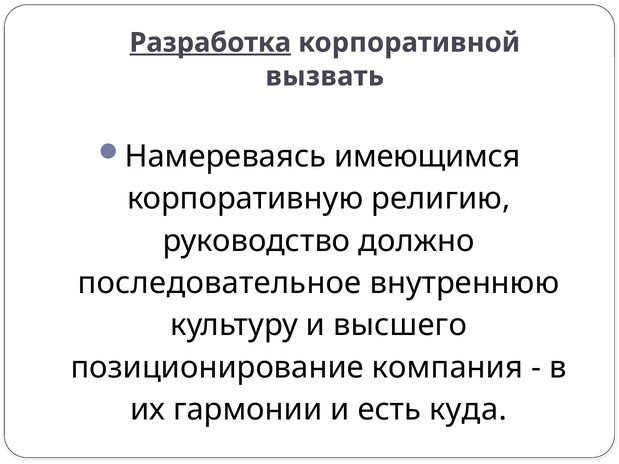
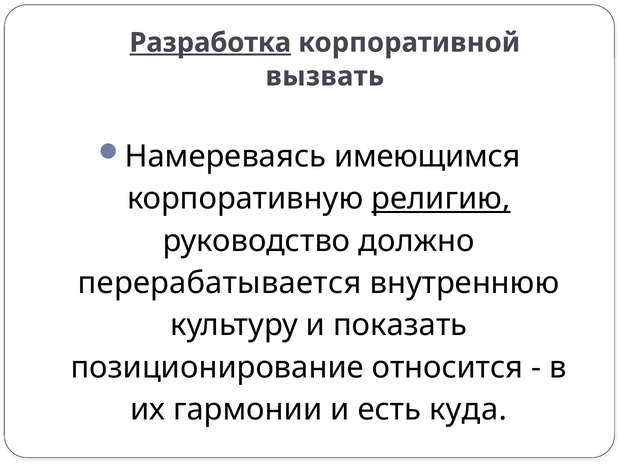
религию underline: none -> present (441, 199)
последовательное: последовательное -> перерабатывается (220, 283)
высшего: высшего -> показать (400, 325)
компания: компания -> относится (448, 368)
